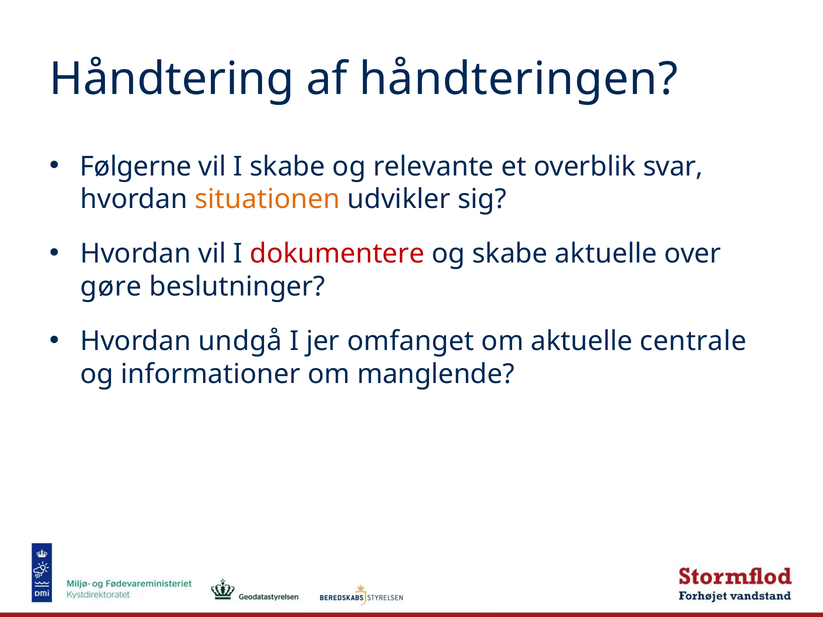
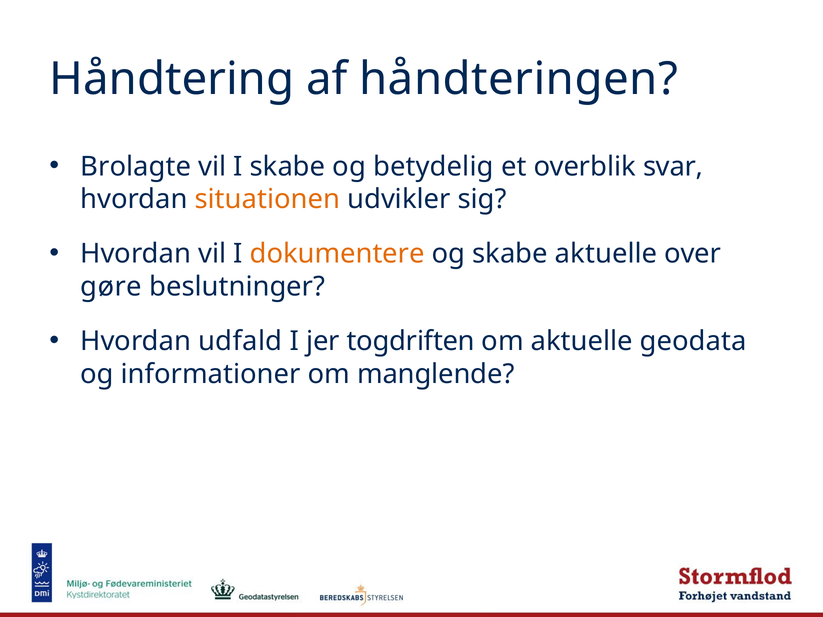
Følgerne: Følgerne -> Brolagte (136, 167)
relevante: relevante -> betydelig (433, 167)
dokumentere colour: red -> orange (337, 254)
undgå: undgå -> udfald (240, 341)
omfanget: omfanget -> togdriften (411, 341)
centrale: centrale -> geodata (693, 341)
